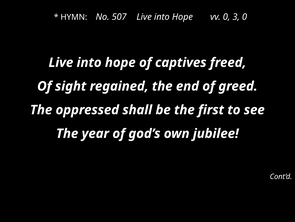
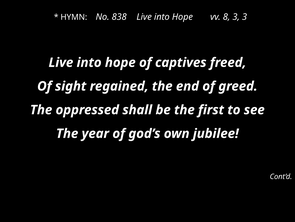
507: 507 -> 838 (119, 17)
vv 0: 0 -> 8 (227, 17)
3 0: 0 -> 3 (245, 17)
